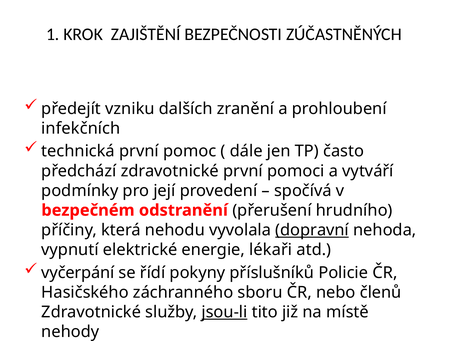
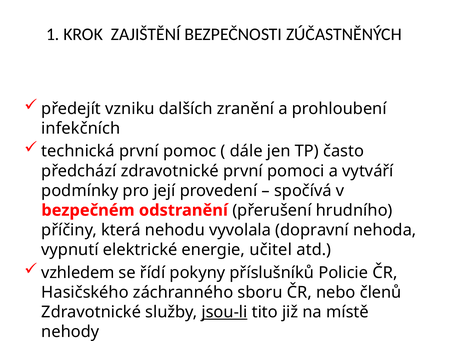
dopravní underline: present -> none (312, 230)
lékaři: lékaři -> učitel (271, 250)
vyčerpání: vyčerpání -> vzhledem (78, 273)
